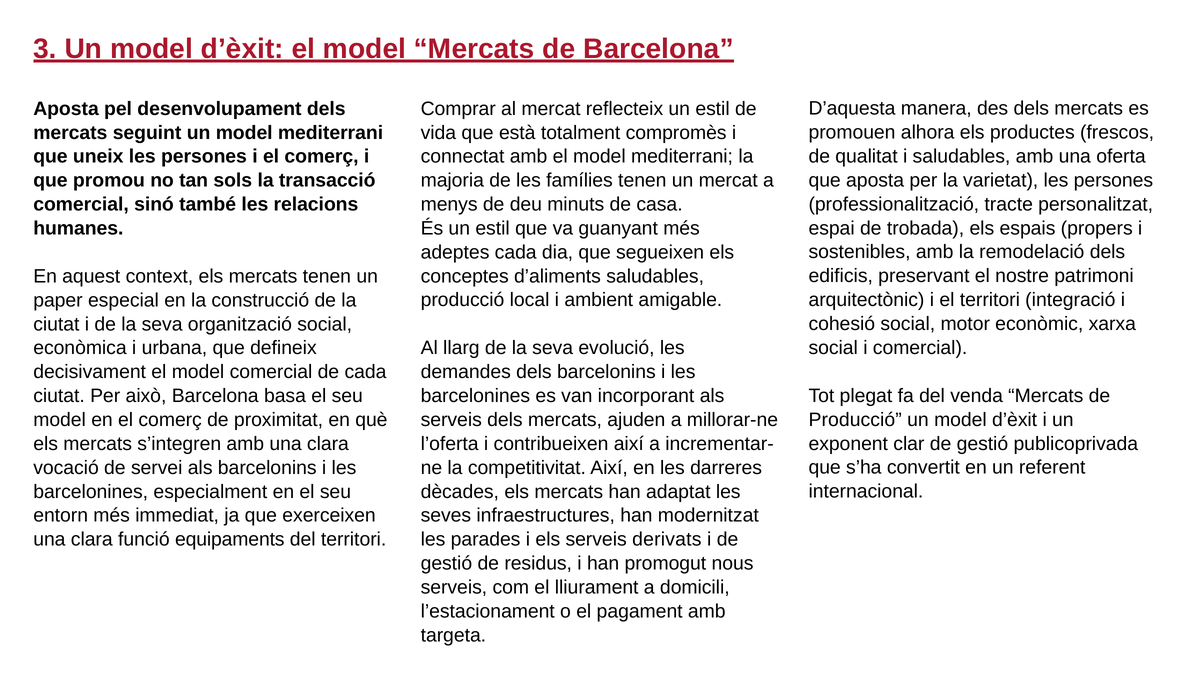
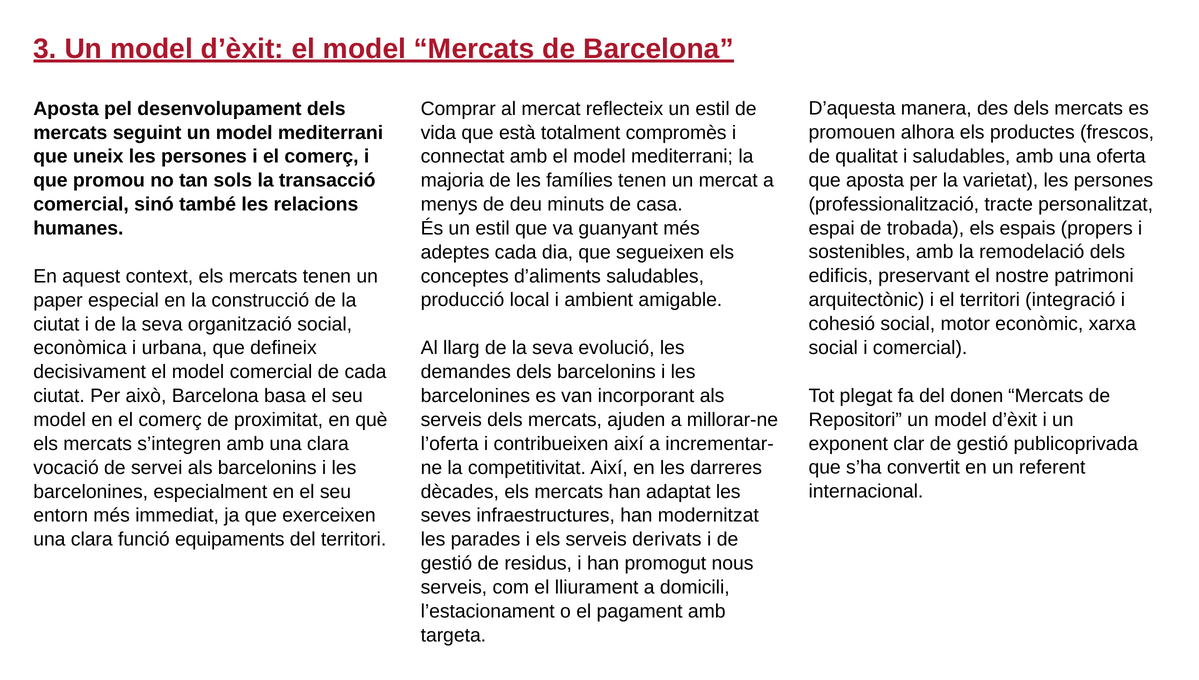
venda: venda -> donen (977, 396)
Producció: Producció -> Repositori (855, 420)
